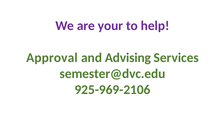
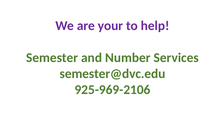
Approval: Approval -> Semester (52, 58)
Advising: Advising -> Number (128, 58)
